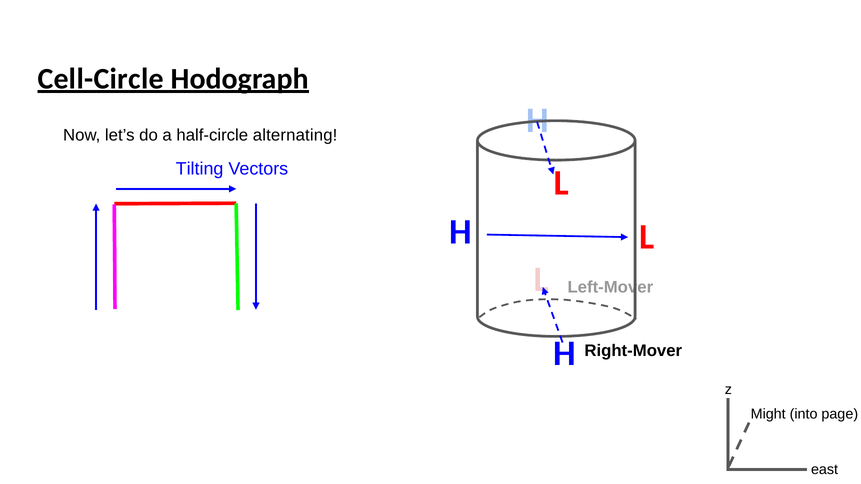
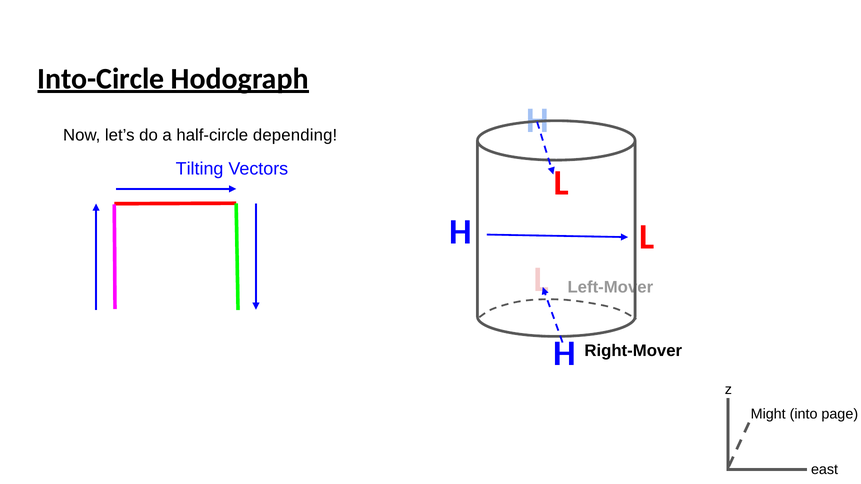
Cell-Circle: Cell-Circle -> Into-Circle (101, 79)
alternating: alternating -> depending (295, 136)
